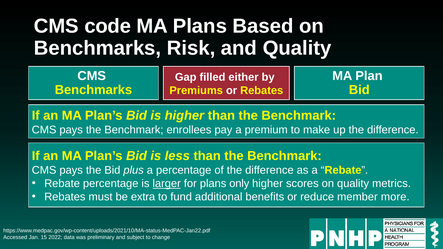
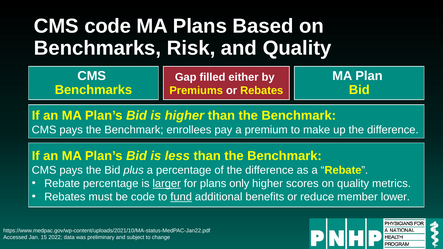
be extra: extra -> code (143, 197)
fund underline: none -> present (181, 197)
more: more -> lower (395, 197)
